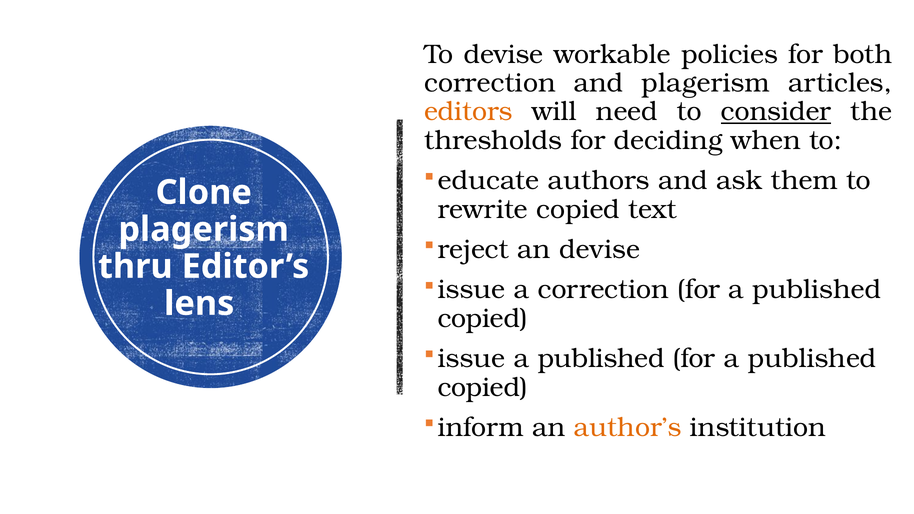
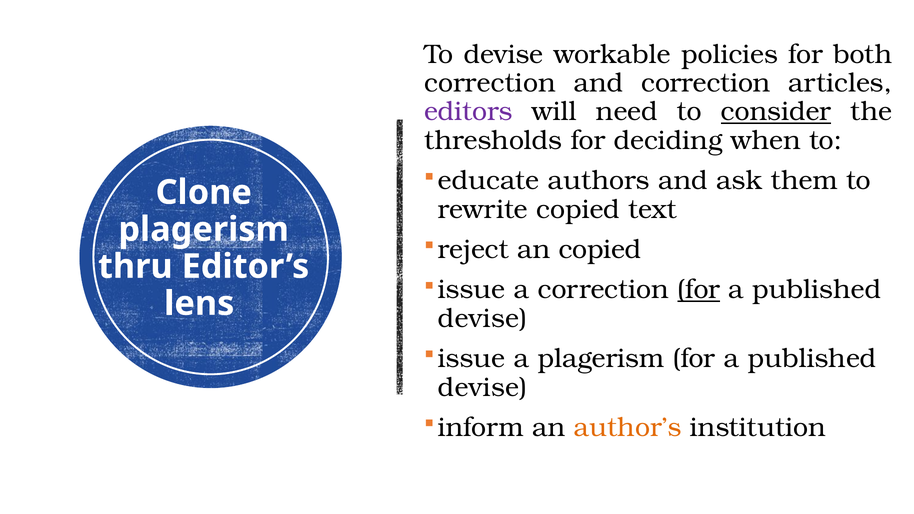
and plagerism: plagerism -> correction (706, 83)
editors colour: orange -> purple (468, 112)
an devise: devise -> copied (600, 250)
for underline: none -> present (699, 290)
copied: copied -> devise (483, 318)
published: published -> plagerism (601, 359)
copied: copied -> devise (483, 387)
